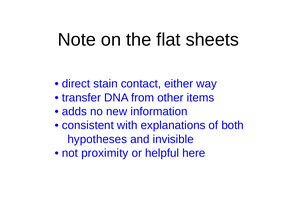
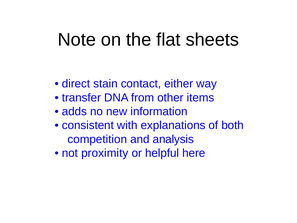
hypotheses: hypotheses -> competition (97, 139)
invisible: invisible -> analysis (173, 139)
